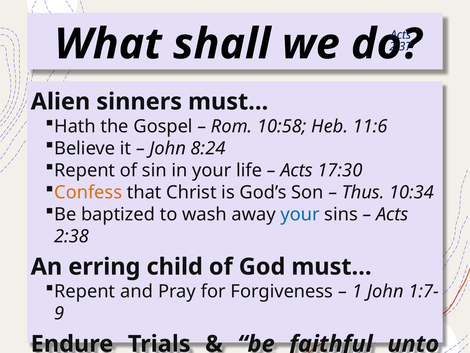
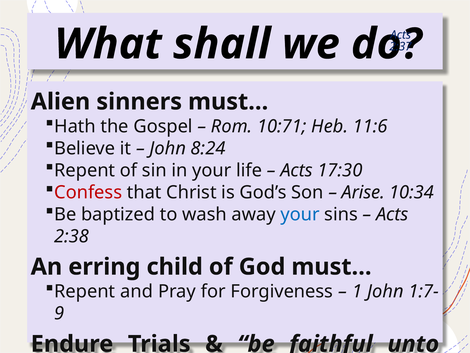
10:58: 10:58 -> 10:71 (282, 126)
Confess colour: orange -> red (88, 192)
Thus: Thus -> Arise (363, 192)
